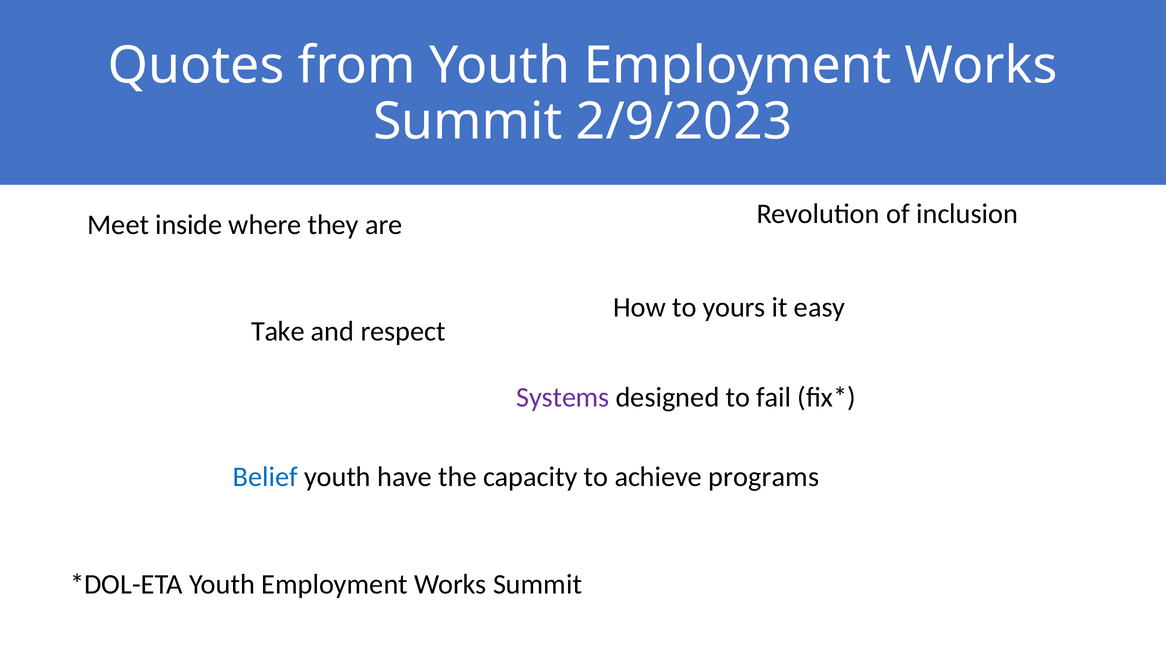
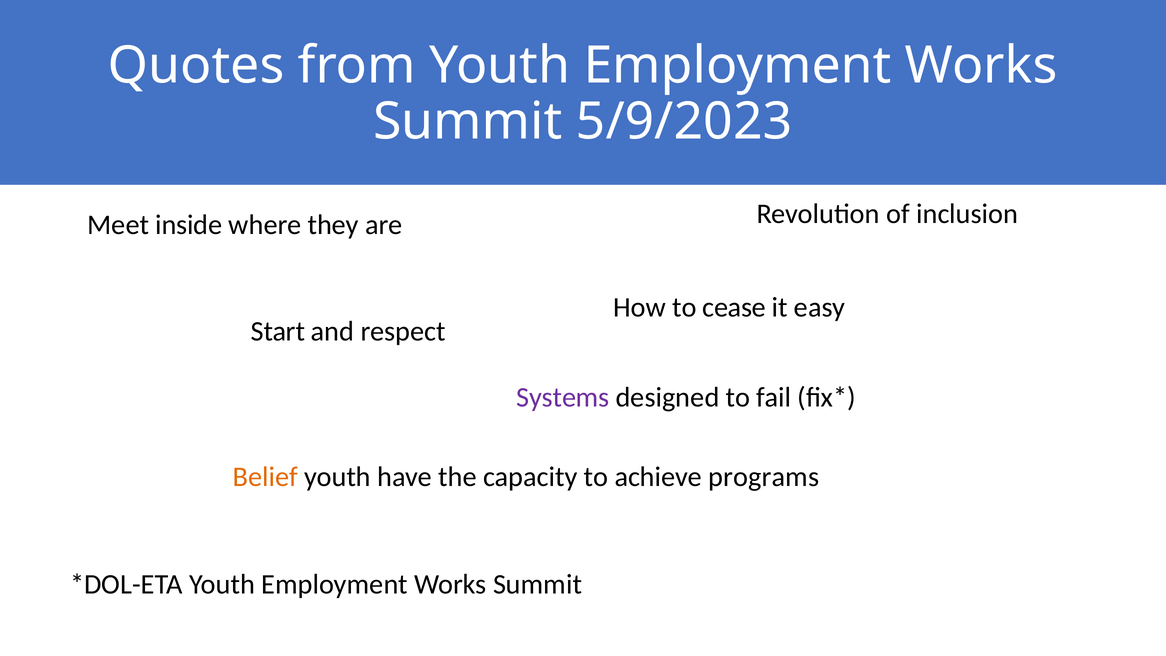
2/9/2023: 2/9/2023 -> 5/9/2023 (684, 122)
yours: yours -> cease (734, 307)
Take: Take -> Start (278, 331)
Belief colour: blue -> orange (265, 477)
